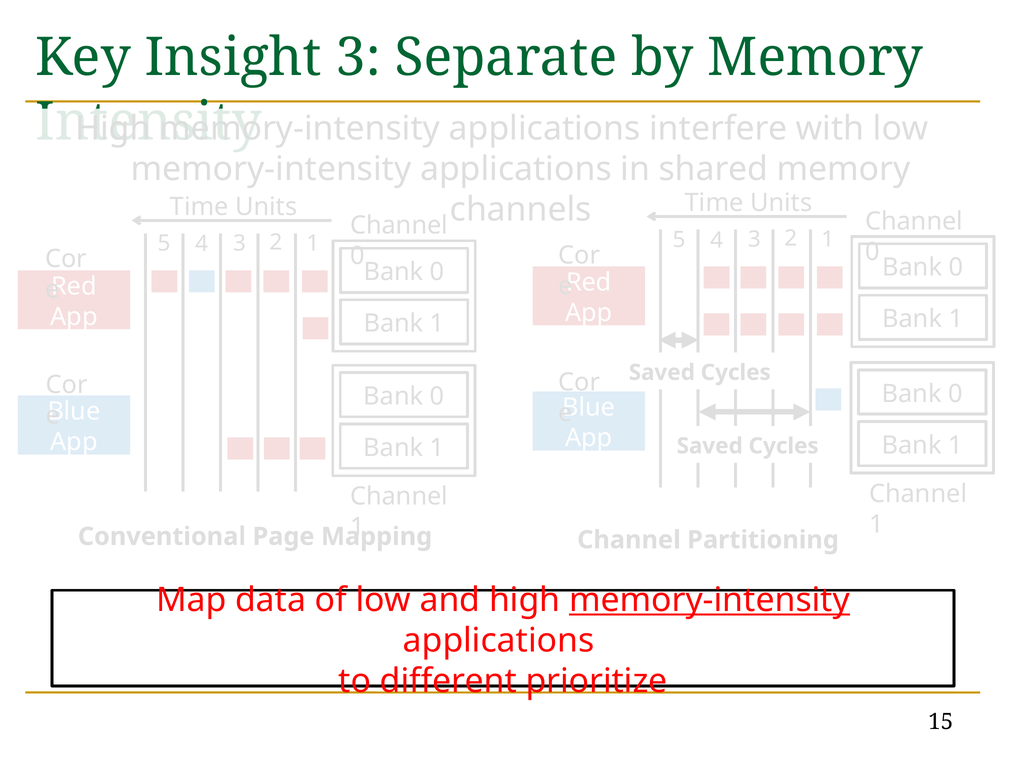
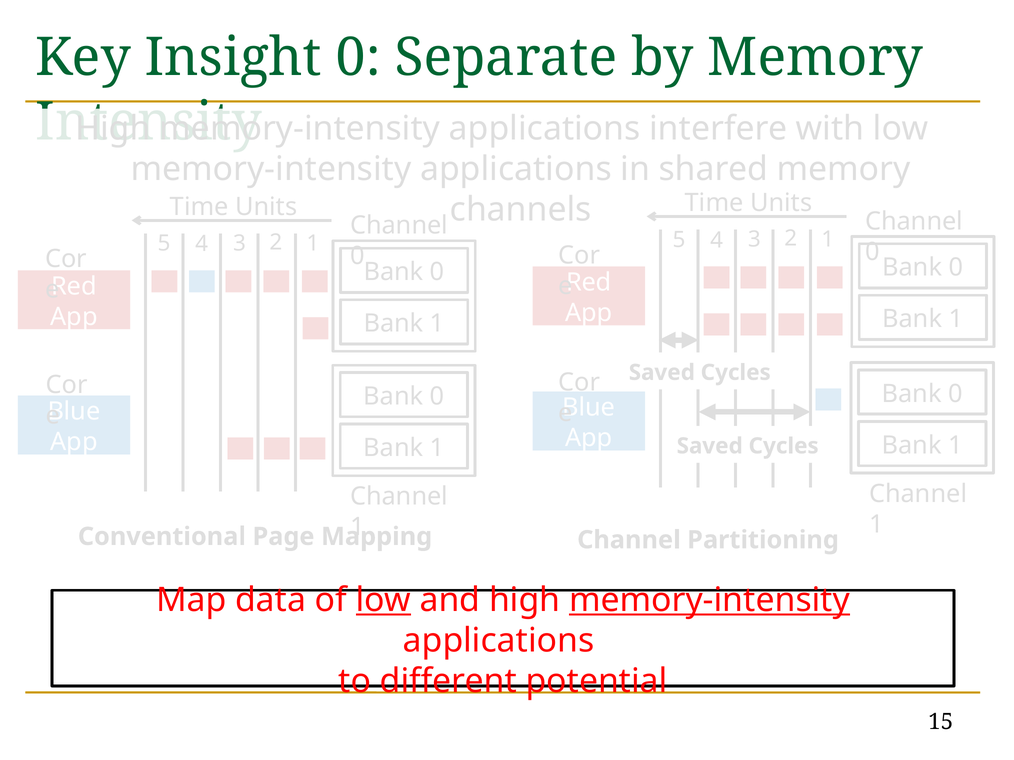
Insight 3: 3 -> 0 (358, 58)
low underline: none -> present (383, 600)
prioritize: prioritize -> potential (597, 682)
